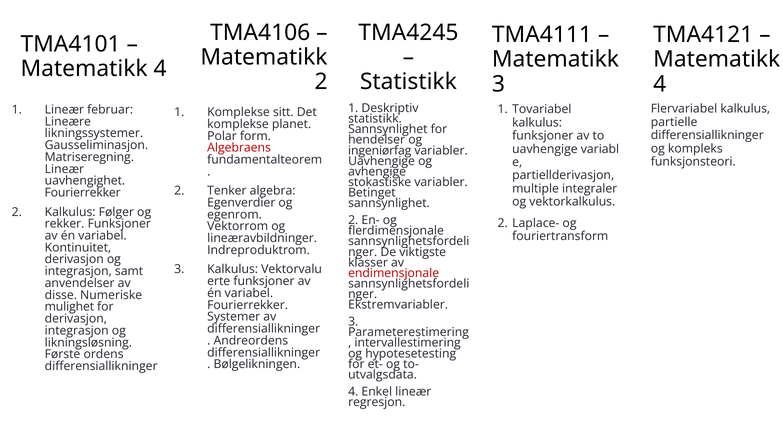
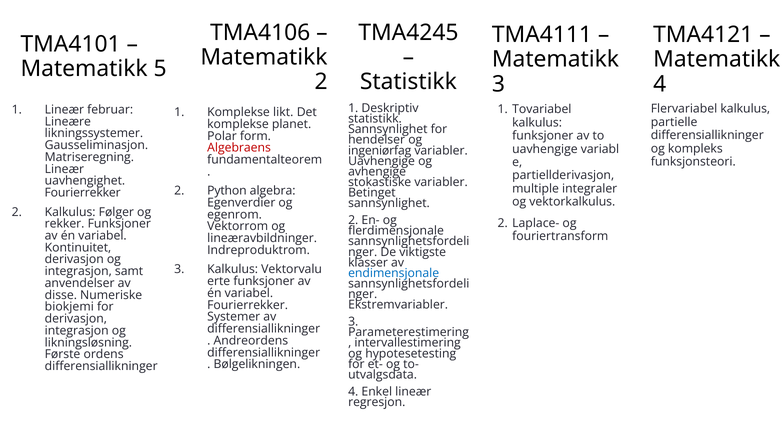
4: 4 -> 5 (160, 69)
sitt: sitt -> likt (283, 112)
Tenker: Tenker -> Python (227, 191)
endimensjonale colour: red -> blue (394, 273)
mulighet: mulighet -> biokjemi (69, 307)
